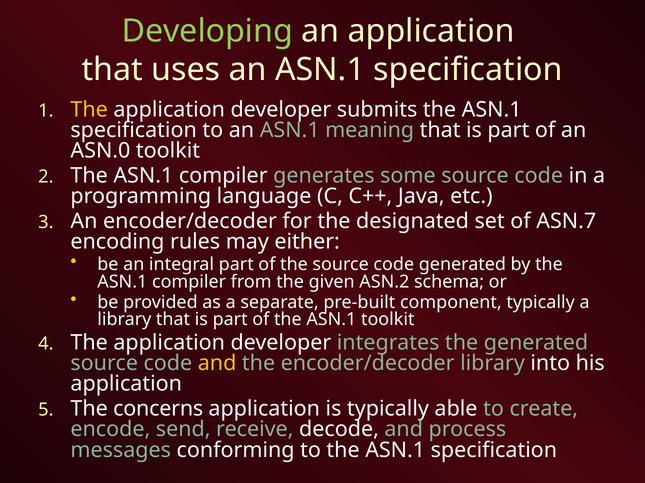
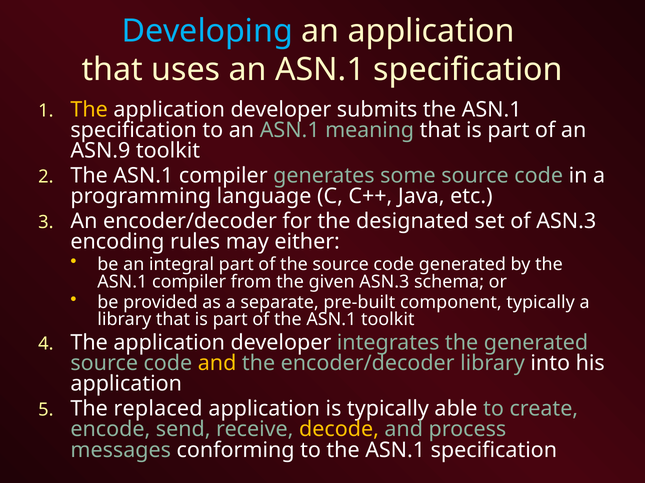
Developing colour: light green -> light blue (207, 31)
ASN.0: ASN.0 -> ASN.9 (100, 151)
of ASN.7: ASN.7 -> ASN.3 (566, 222)
given ASN.2: ASN.2 -> ASN.3 (384, 282)
concerns: concerns -> replaced (158, 409)
decode colour: white -> yellow (339, 430)
